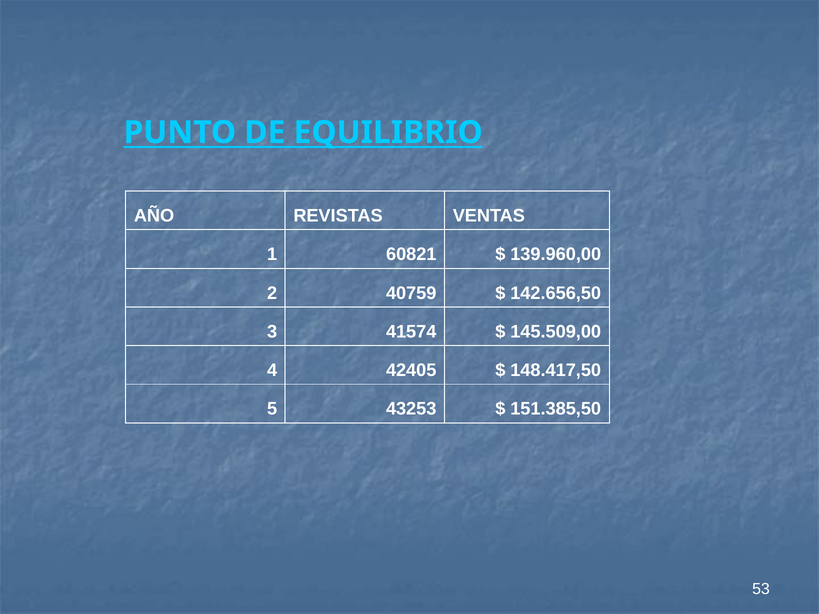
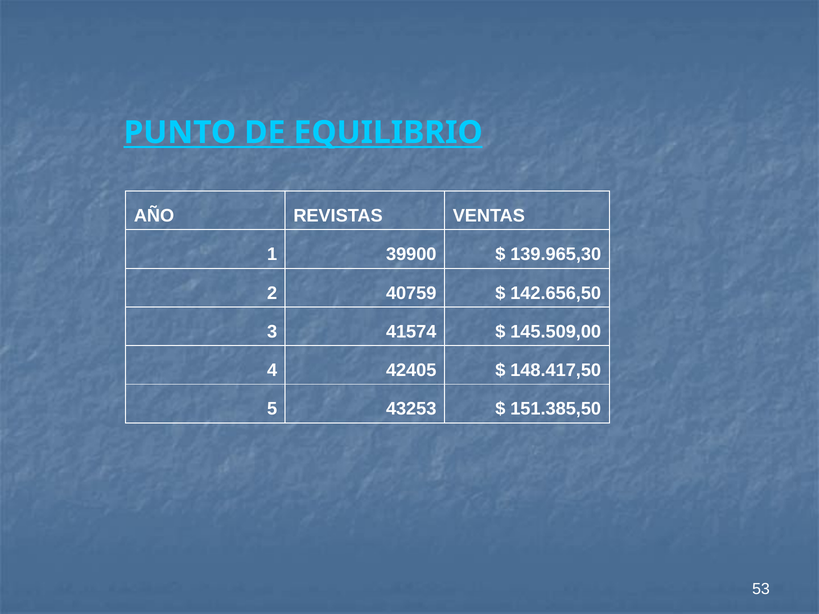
60821: 60821 -> 39900 (411, 254)
139.960,00: 139.960,00 -> 139.965,30 (556, 254)
